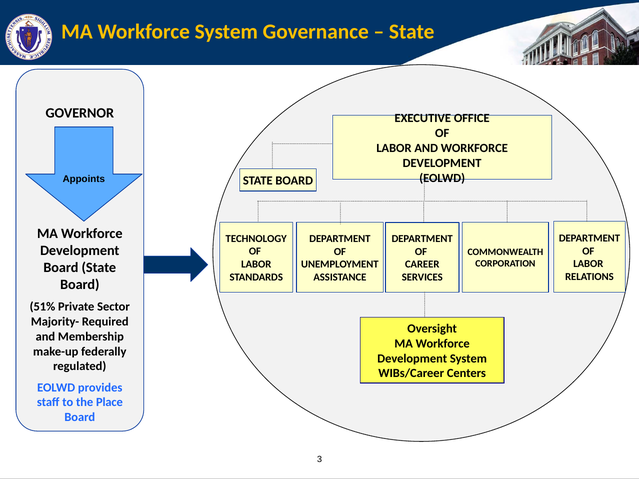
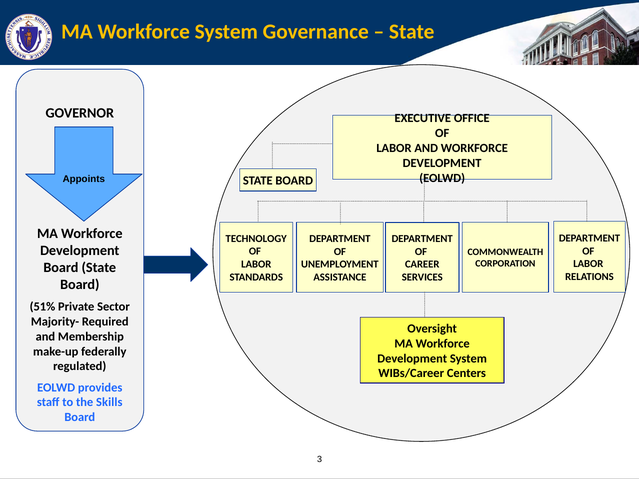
Place: Place -> Skills (109, 403)
